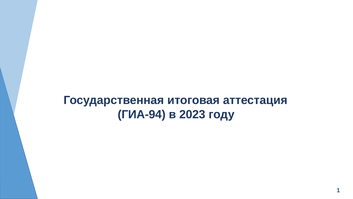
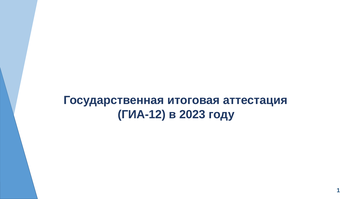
ГИА-94: ГИА-94 -> ГИА-12 (142, 114)
